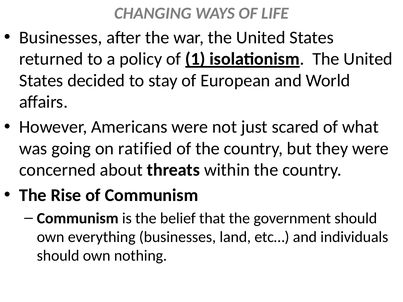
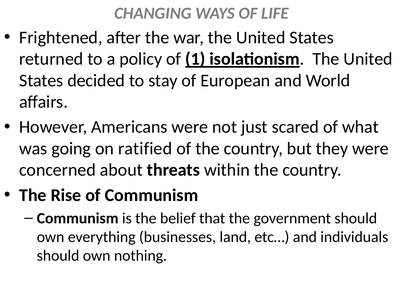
Businesses: Businesses -> Frightened (61, 38)
